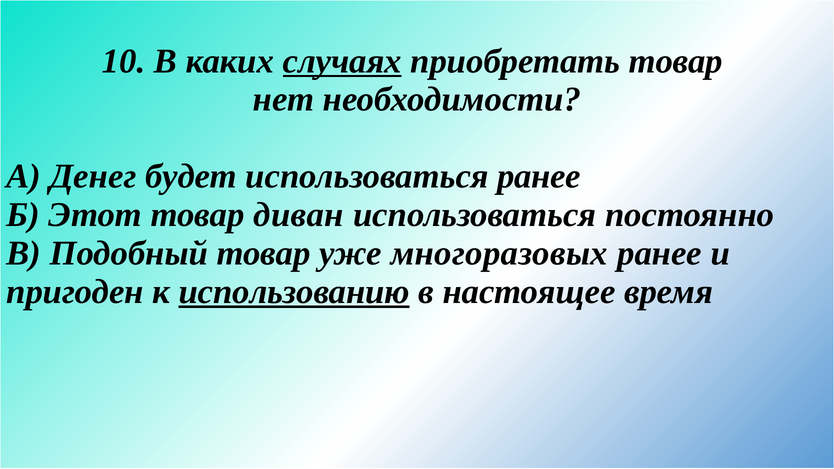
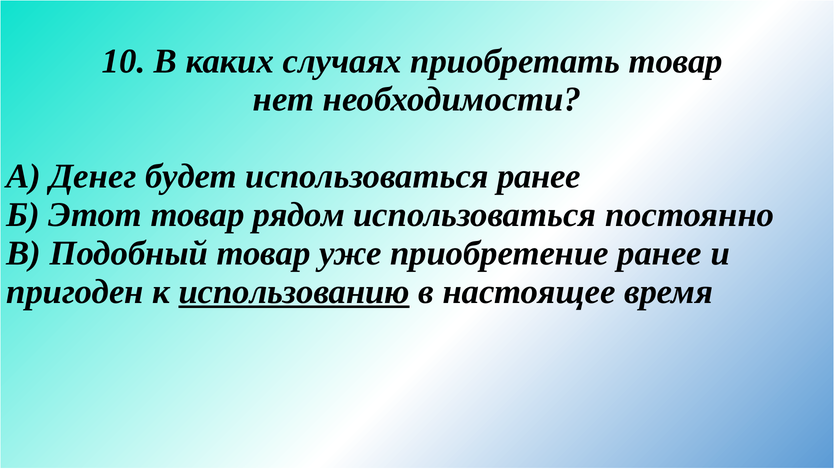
случаях underline: present -> none (342, 61)
диван: диван -> рядом (299, 215)
многоразовых: многоразовых -> приобретение (500, 253)
